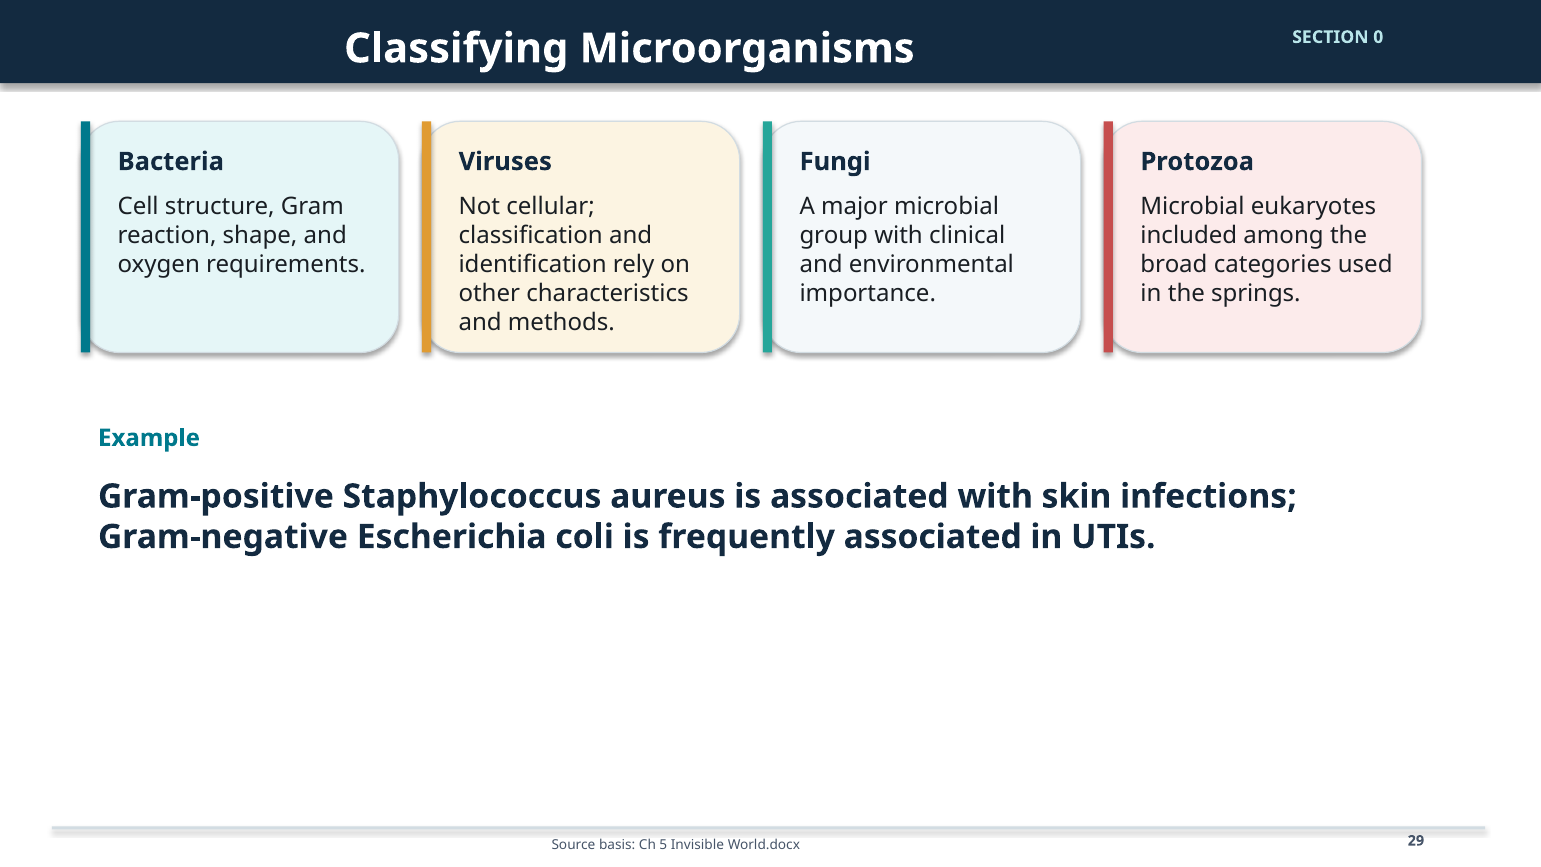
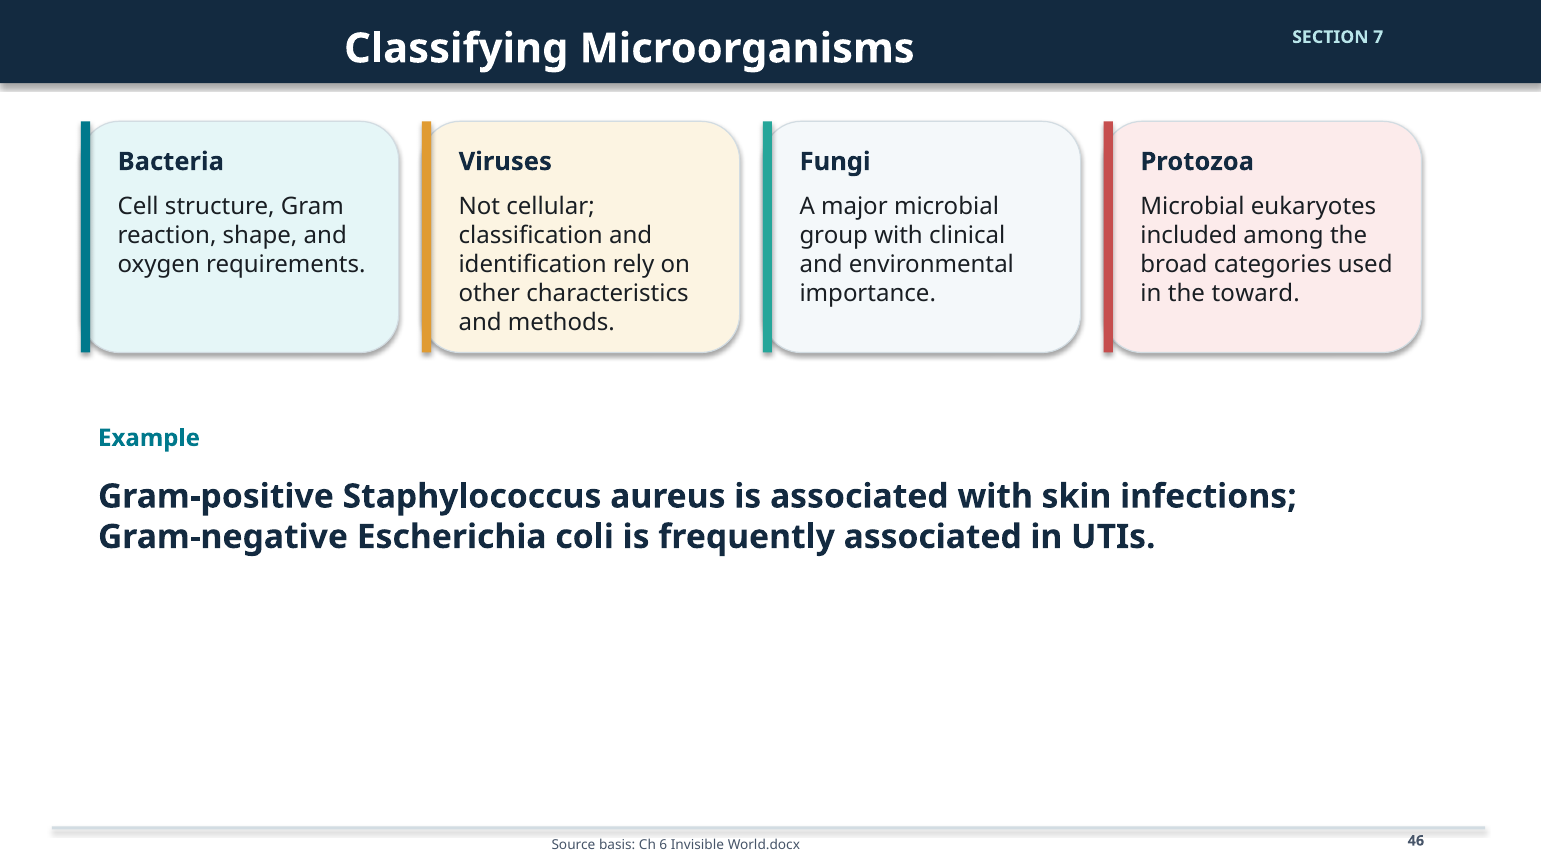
0: 0 -> 7 (1378, 37)
springs: springs -> toward (1256, 293)
5: 5 -> 6 (663, 845)
29: 29 -> 46 (1416, 841)
